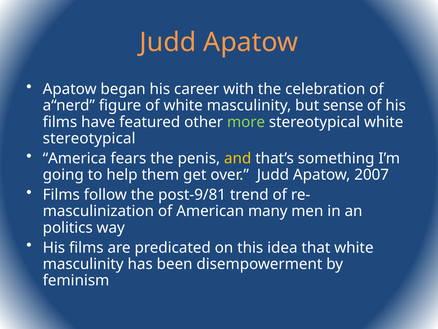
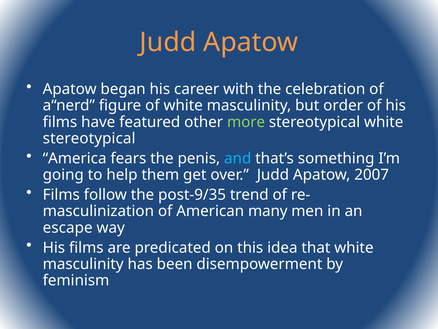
sense: sense -> order (343, 105)
and colour: yellow -> light blue (238, 158)
post-9/81: post-9/81 -> post-9/35 (192, 195)
politics: politics -> escape (68, 227)
